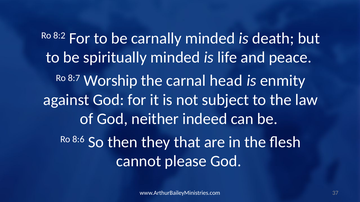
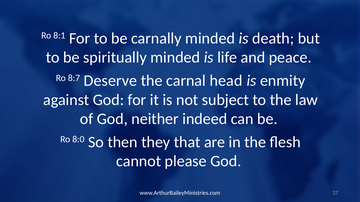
8:2: 8:2 -> 8:1 (59, 36)
Worship: Worship -> Deserve (110, 81)
8:6: 8:6 -> 8:0 (78, 140)
